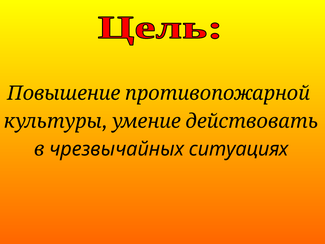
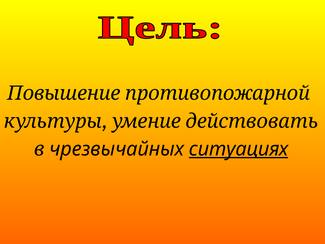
ситуациях underline: none -> present (239, 149)
